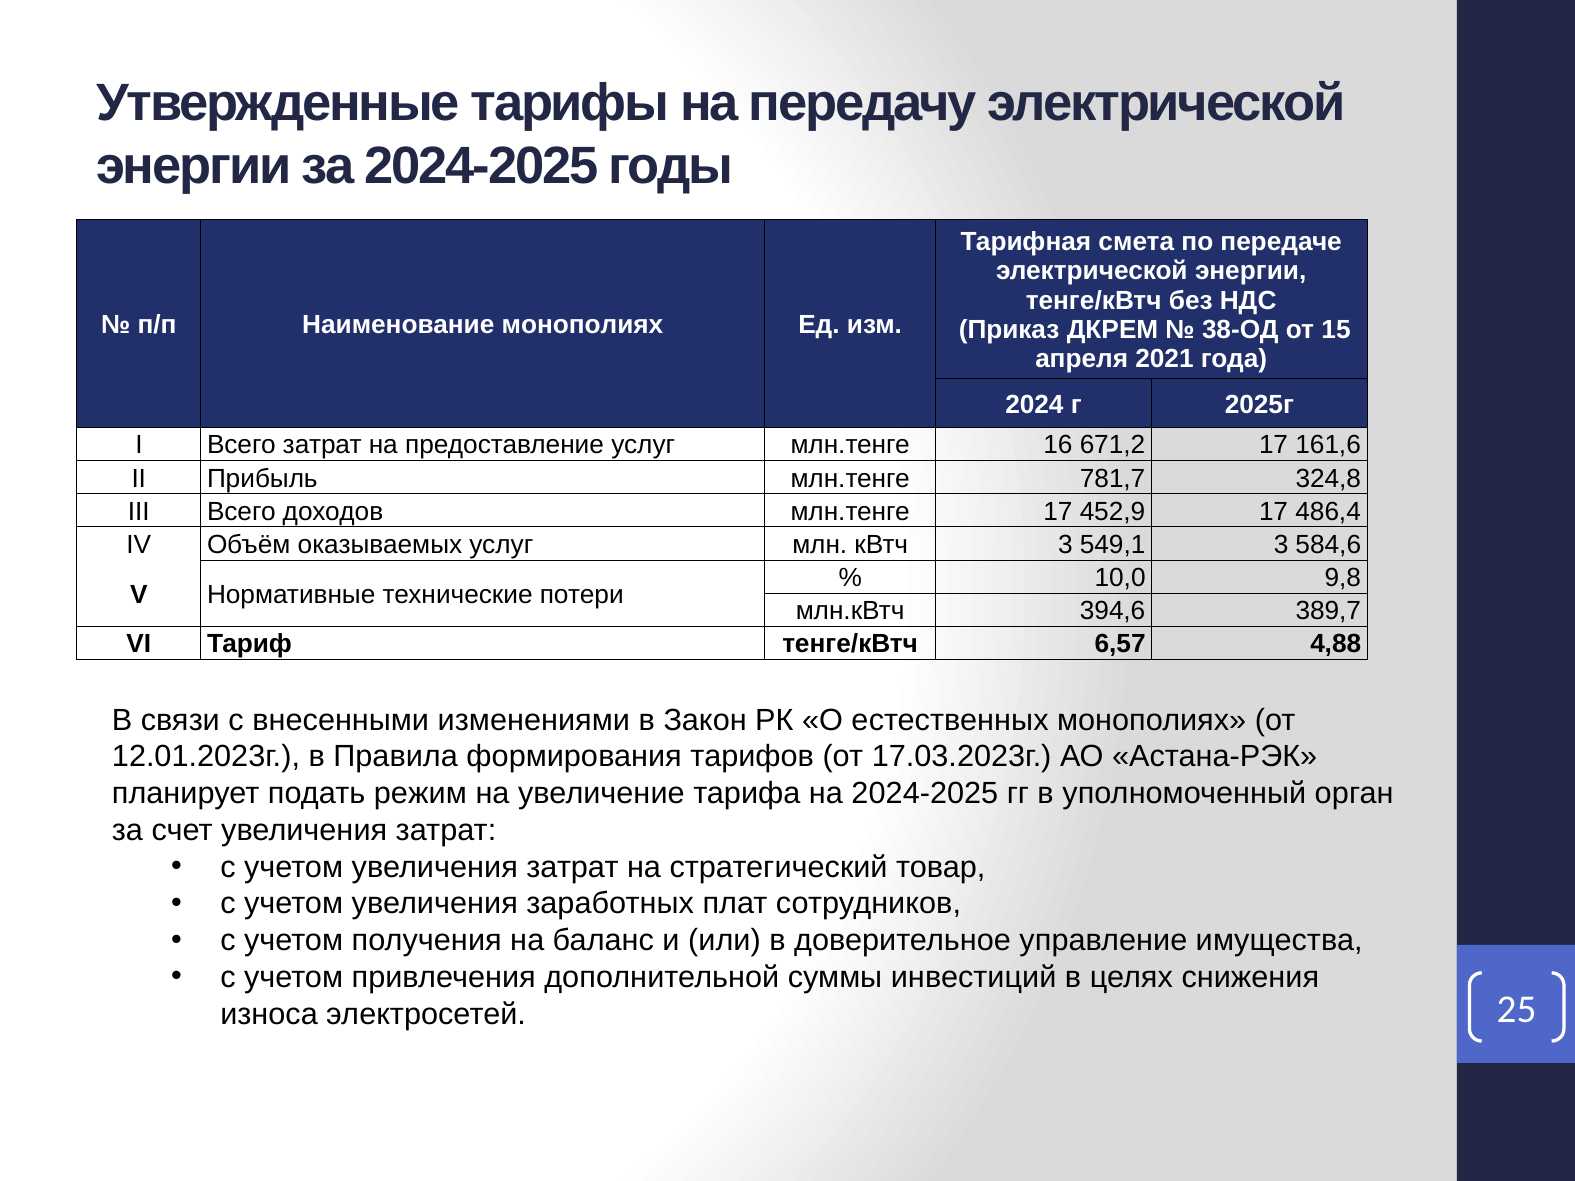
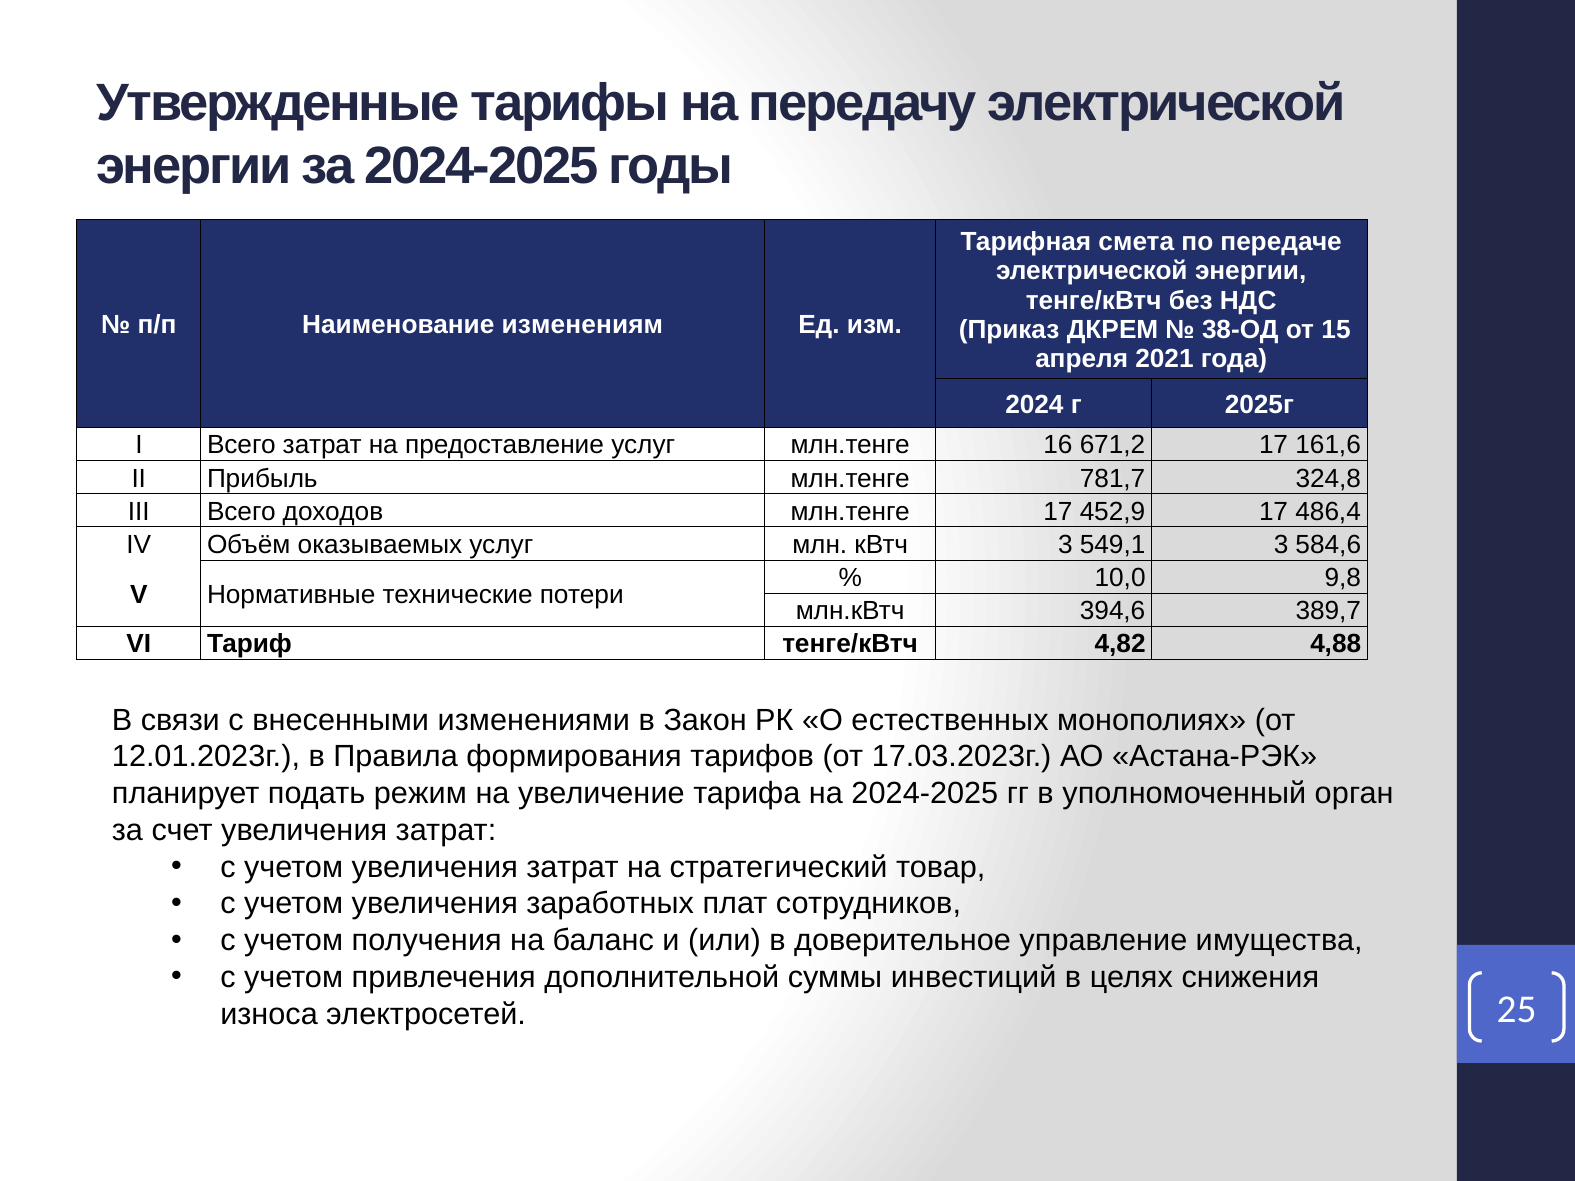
Наименование монополиях: монополиях -> изменениям (582, 325)
6,57: 6,57 -> 4,82 (1120, 644)
